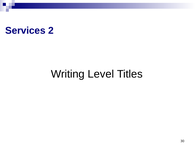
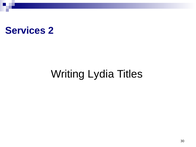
Level: Level -> Lydia (101, 74)
